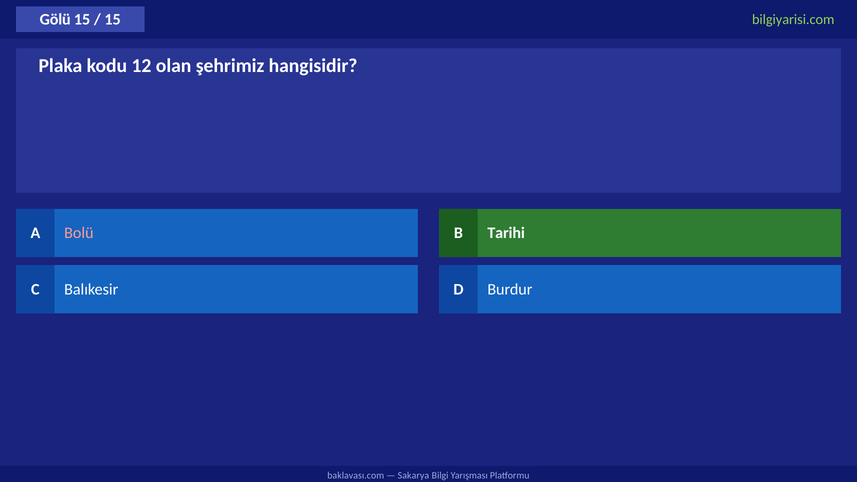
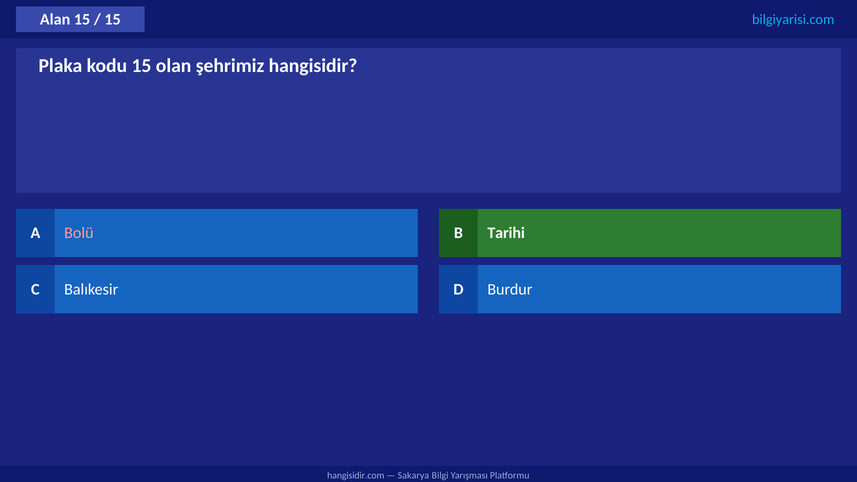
Gölü: Gölü -> Alan (55, 20)
bilgiyarisi.com colour: light green -> light blue (793, 19)
kodu 12: 12 -> 15 (141, 66)
baklavası.com: baklavası.com -> hangisidir.com (356, 475)
